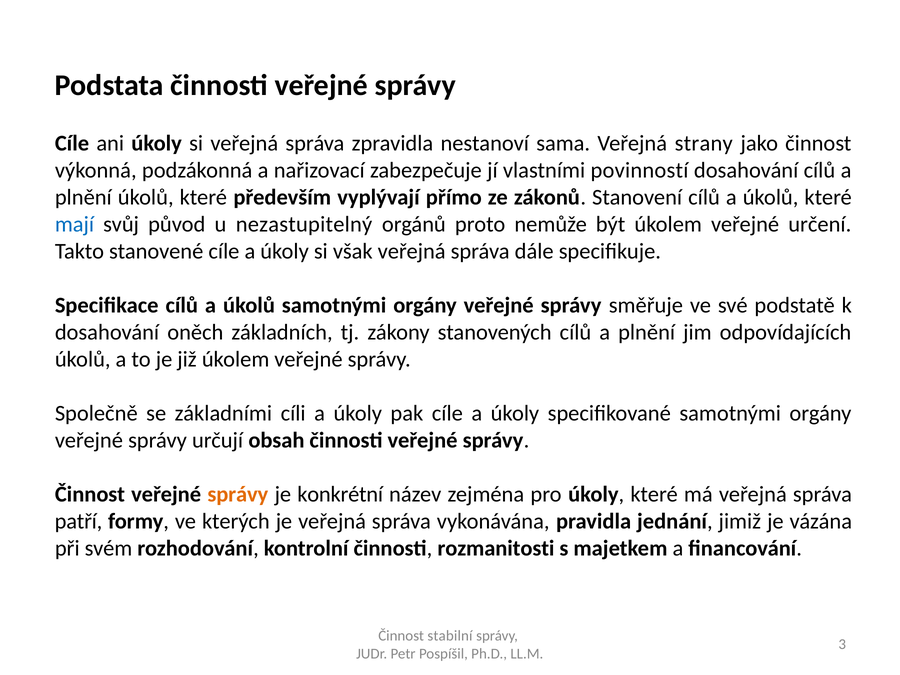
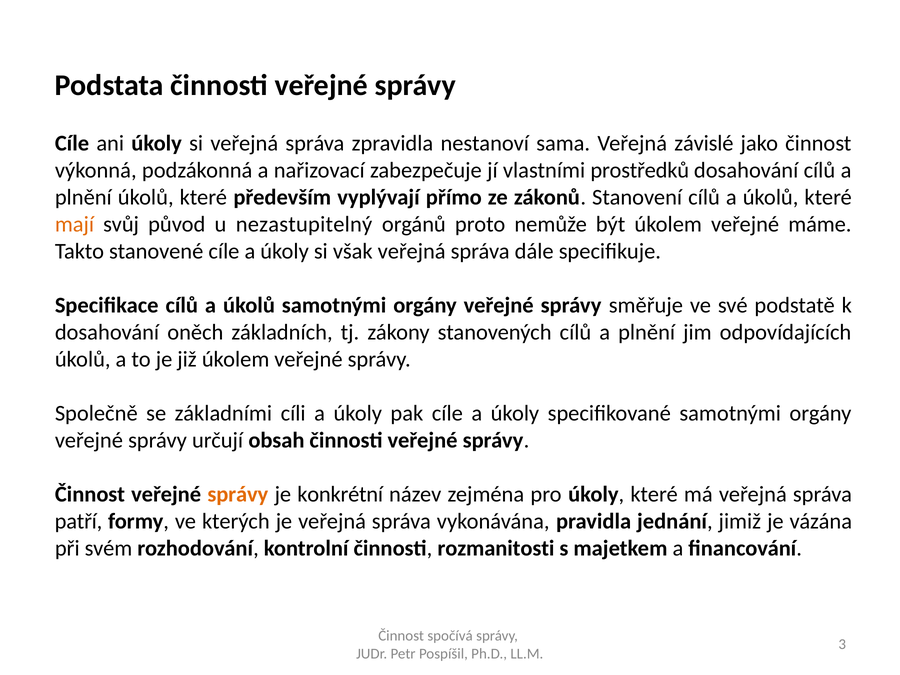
strany: strany -> závislé (704, 144)
povinností: povinností -> prostředků (640, 171)
mají colour: blue -> orange (74, 225)
určení: určení -> máme (820, 225)
stabilní: stabilní -> spočívá (450, 636)
